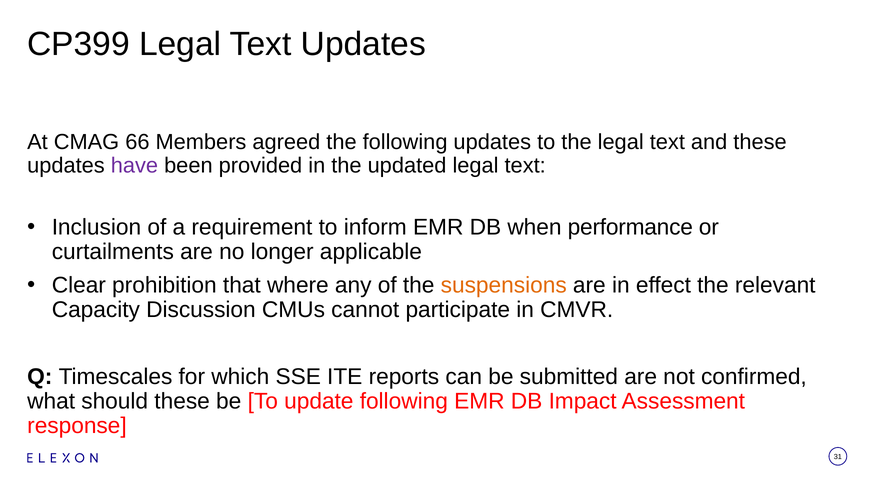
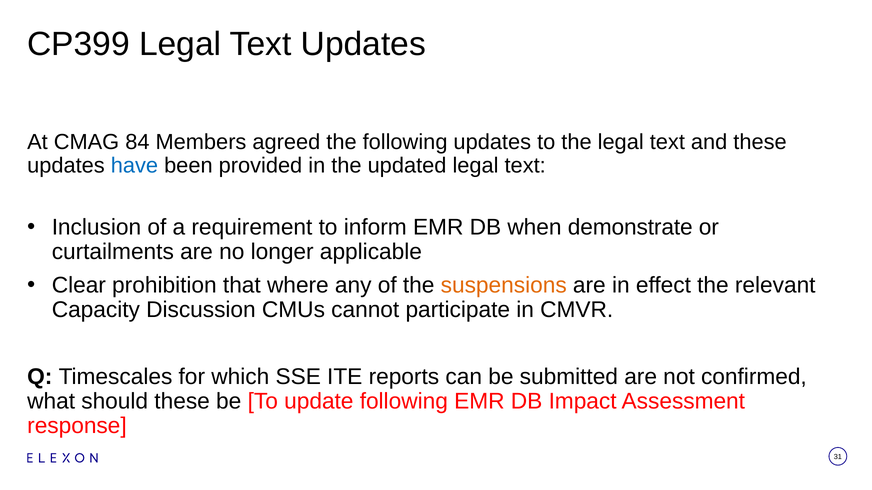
66: 66 -> 84 (137, 142)
have colour: purple -> blue (134, 166)
performance: performance -> demonstrate (630, 228)
